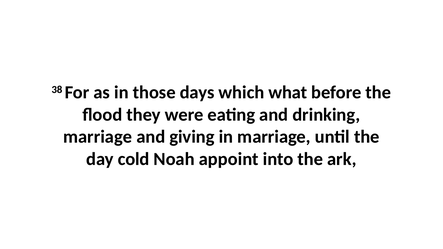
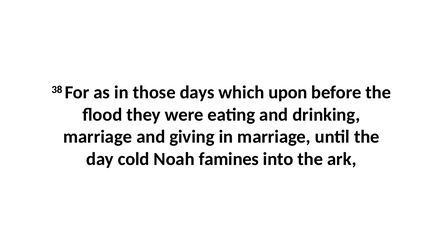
what: what -> upon (288, 93)
appoint: appoint -> famines (229, 159)
